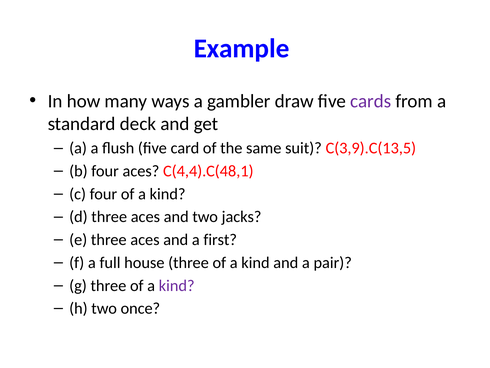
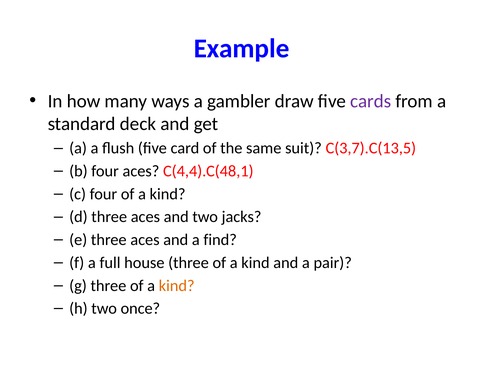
C(3,9).C(13,5: C(3,9).C(13,5 -> C(3,7).C(13,5 (371, 148)
first: first -> find (220, 239)
kind colour: purple -> orange (177, 285)
